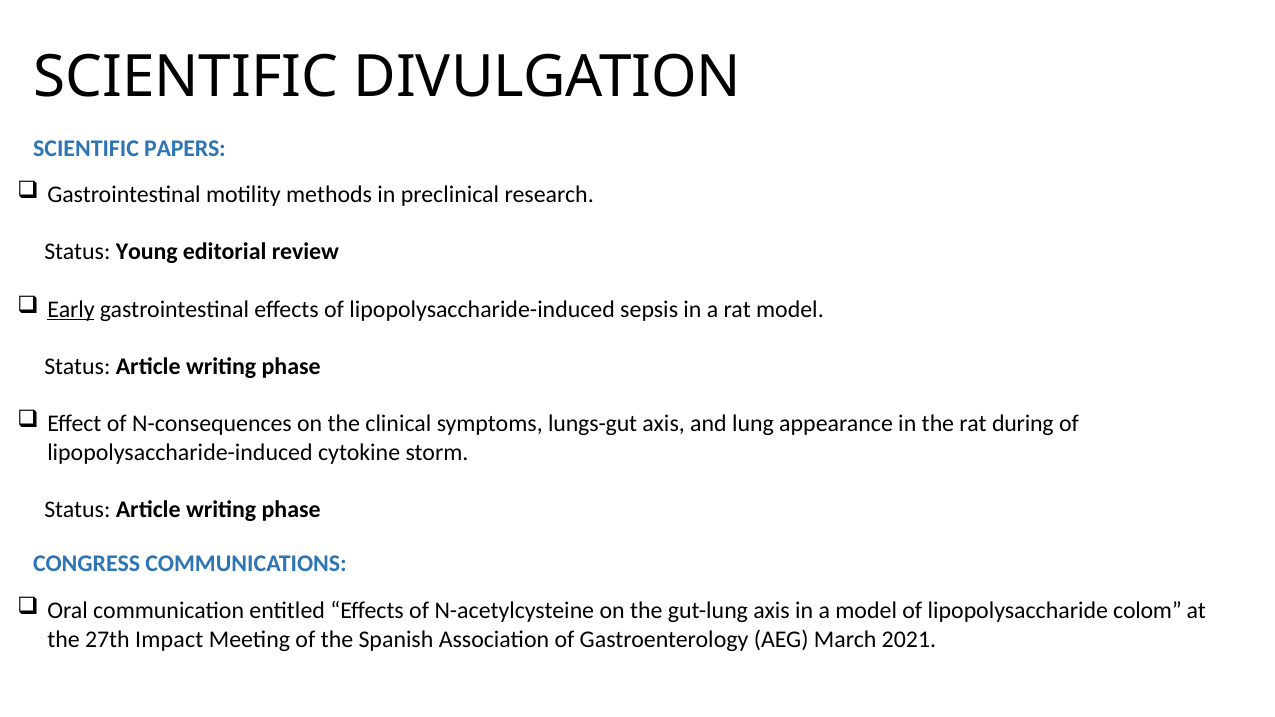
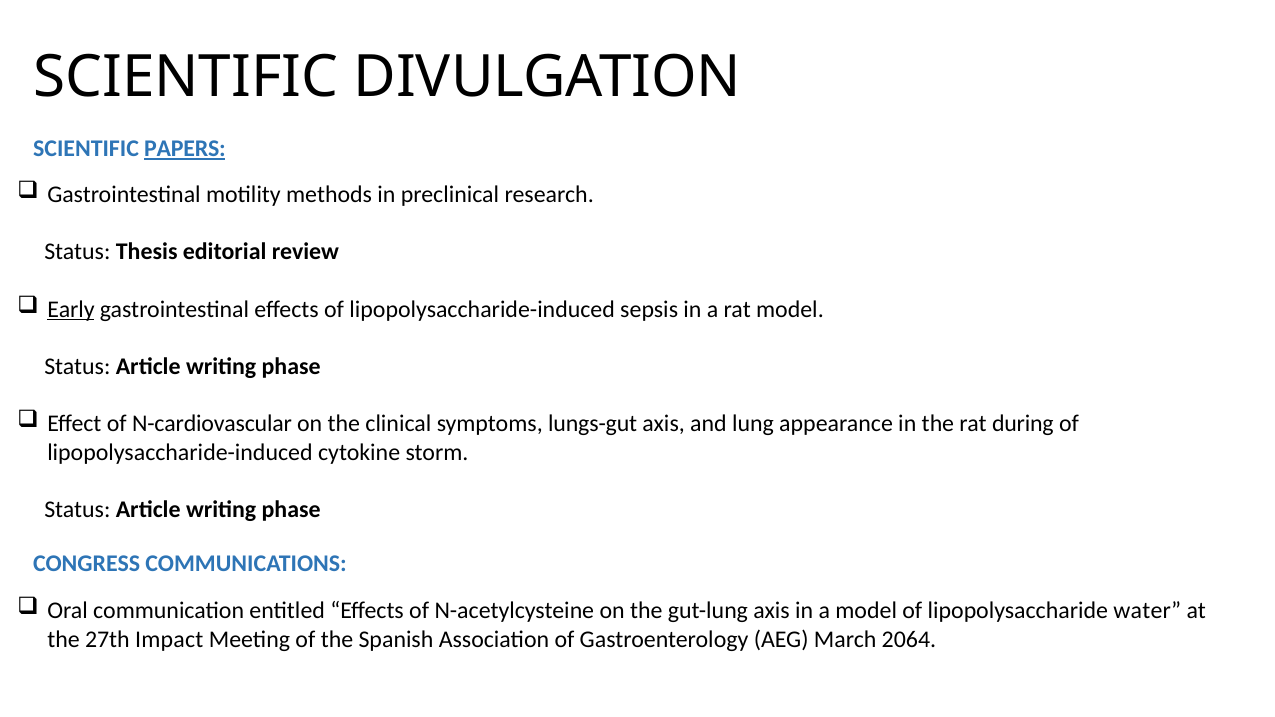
PAPERS underline: none -> present (185, 149)
Young: Young -> Thesis (147, 252)
N-consequences: N-consequences -> N-cardiovascular (212, 424)
colom: colom -> water (1147, 611)
2021: 2021 -> 2064 (909, 639)
